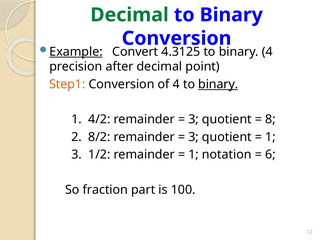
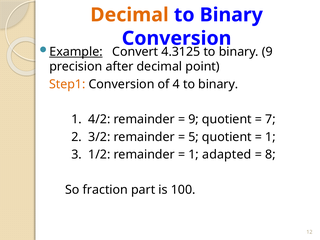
Decimal colour: green -> orange (130, 15)
binary 4: 4 -> 9 (267, 52)
binary underline: present -> none (218, 84)
3: 3 -> 9 (194, 119)
8: 8 -> 7 (270, 119)
8/2: 8/2 -> 3/2 (99, 137)
3: 3 -> 5 (194, 137)
notation: notation -> adapted (227, 154)
6: 6 -> 8 (270, 154)
